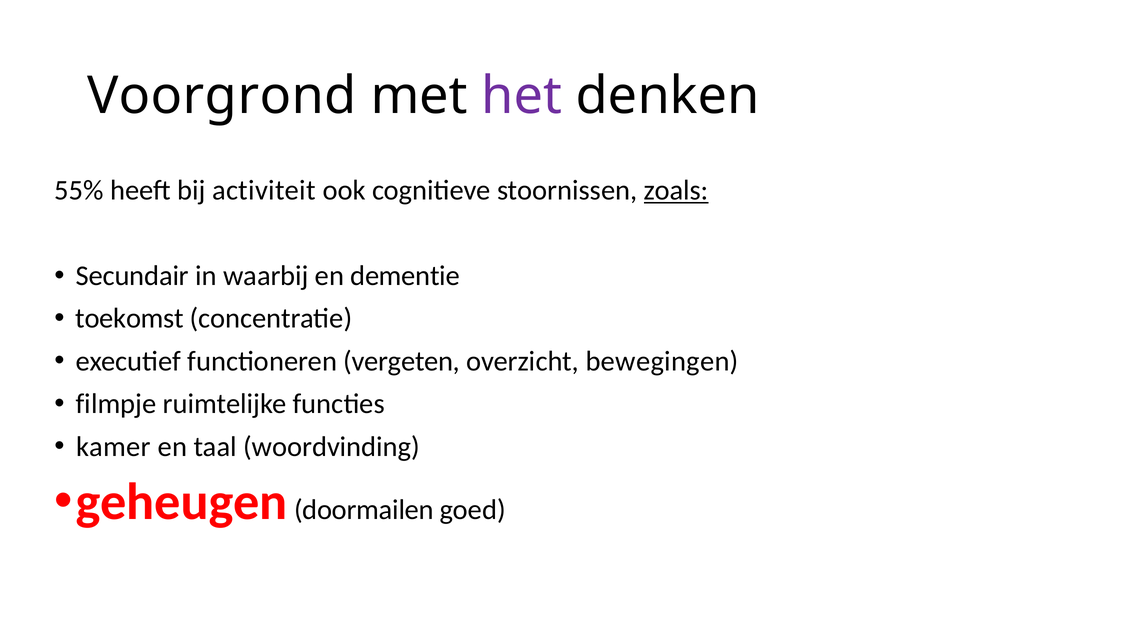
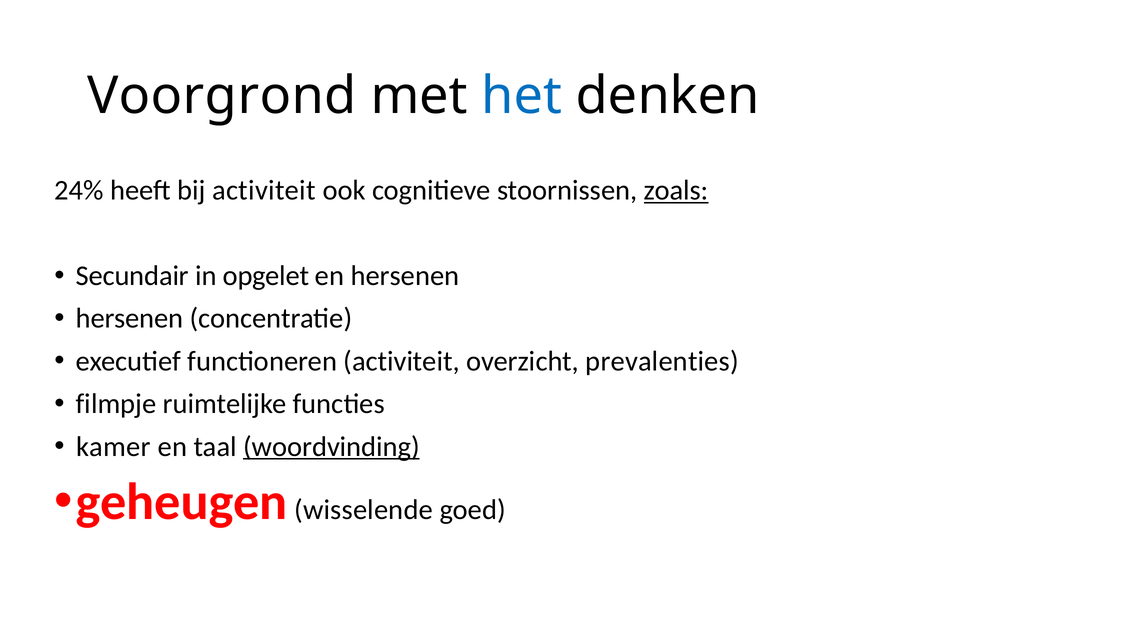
het colour: purple -> blue (522, 96)
55%: 55% -> 24% (79, 191)
waarbij: waarbij -> opgelet (266, 276)
en dementie: dementie -> hersenen (405, 276)
toekomst: toekomst -> hersenen (130, 319)
functioneren vergeten: vergeten -> activiteit (402, 361)
bewegingen: bewegingen -> prevalenties (662, 361)
woordvinding underline: none -> present (331, 447)
doormailen: doormailen -> wisselende (364, 510)
